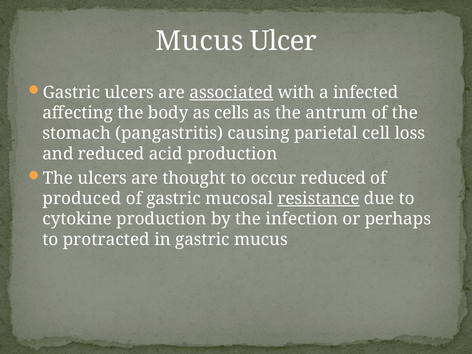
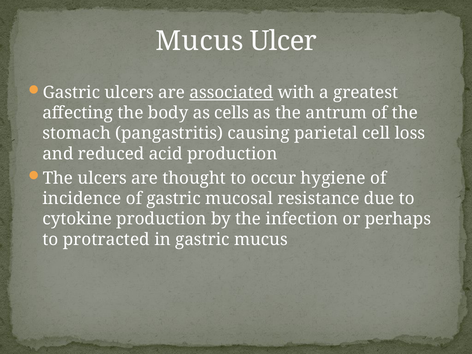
infected: infected -> greatest (366, 92)
occur reduced: reduced -> hygiene (333, 178)
produced: produced -> incidence (82, 199)
resistance underline: present -> none (318, 199)
